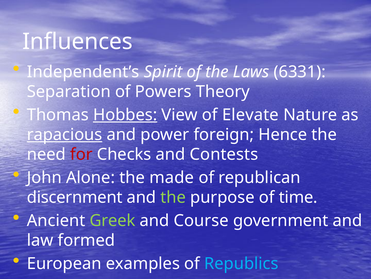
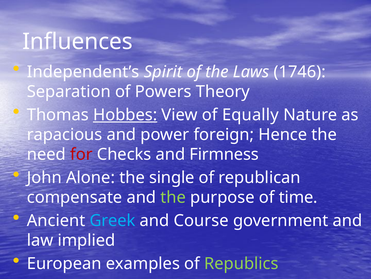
6331: 6331 -> 1746 (300, 72)
Elevate: Elevate -> Equally (250, 115)
rapacious underline: present -> none (65, 134)
Contests: Contests -> Firmness (224, 154)
made: made -> single (172, 177)
discernment: discernment -> compensate (75, 197)
Greek colour: light green -> light blue (113, 220)
formed: formed -> implied (86, 240)
Republics colour: light blue -> light green (241, 263)
